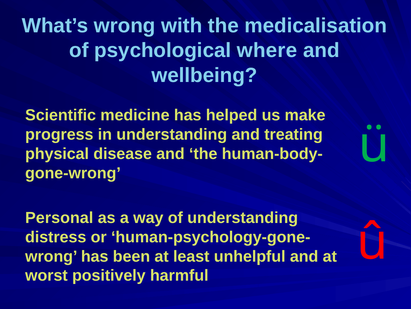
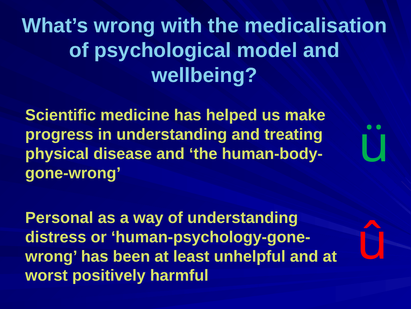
where: where -> model (267, 50)
